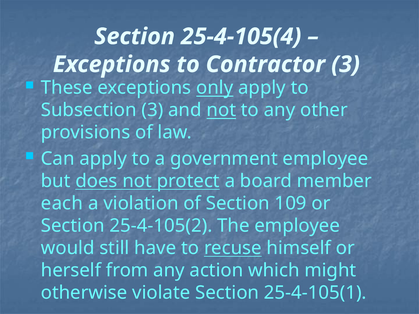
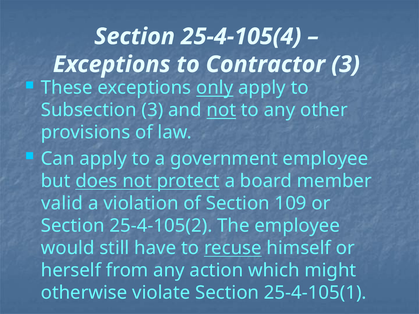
each: each -> valid (62, 203)
